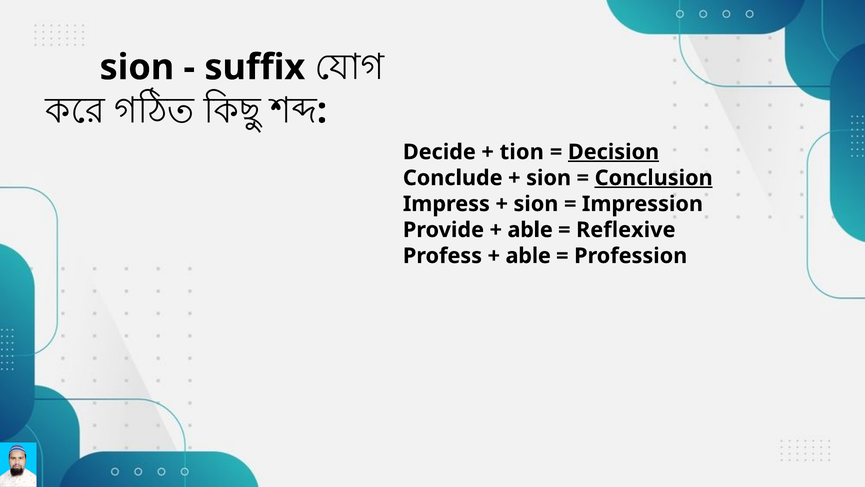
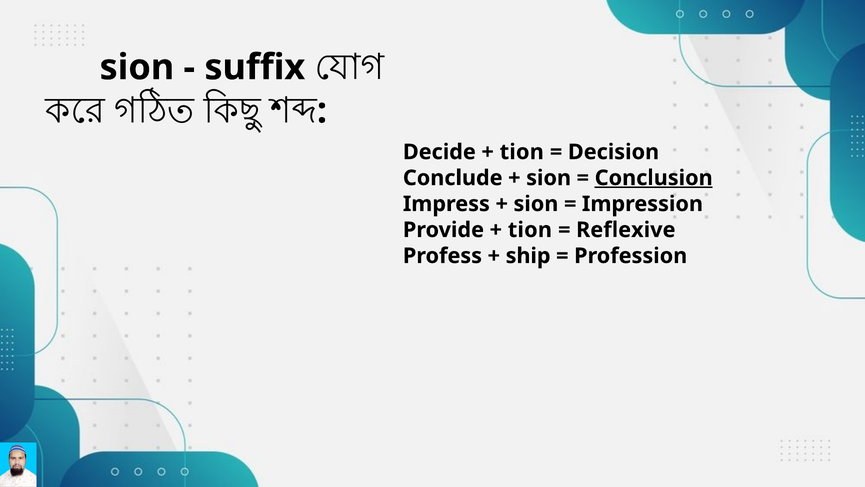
Decision underline: present -> none (614, 152)
able: able -> tion (530, 230)
able: able -> ship (528, 256)
